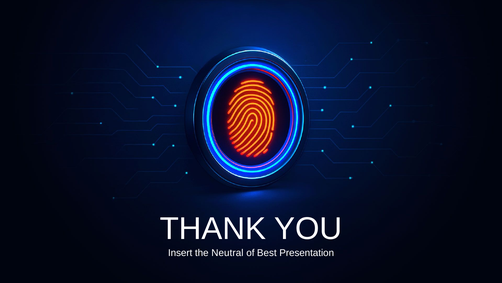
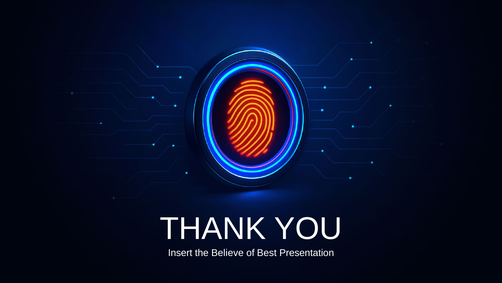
Neutral: Neutral -> Believe (227, 252)
